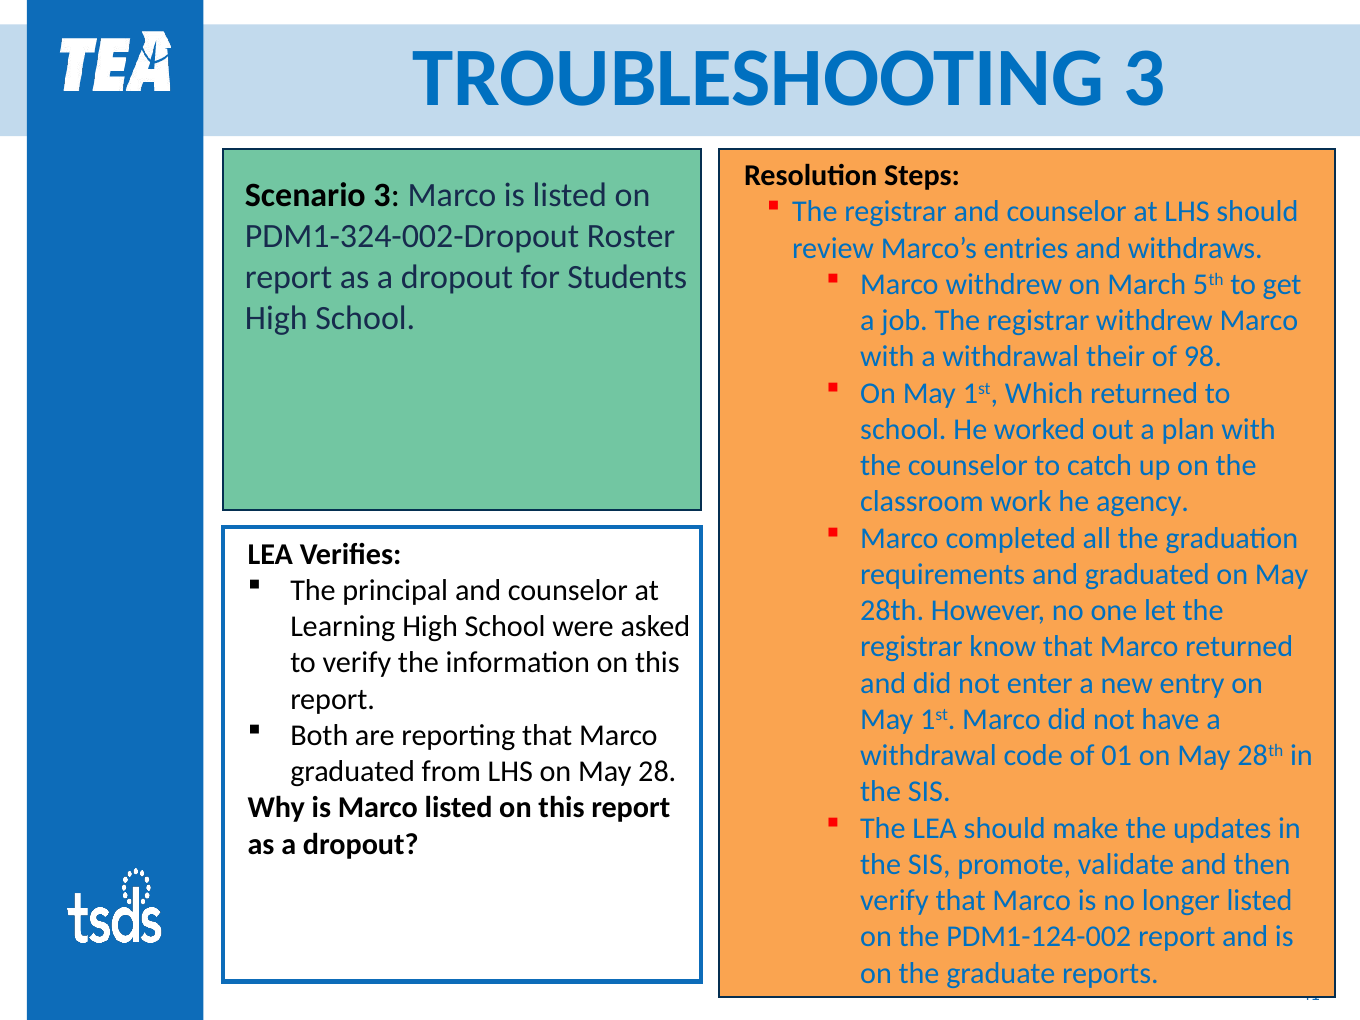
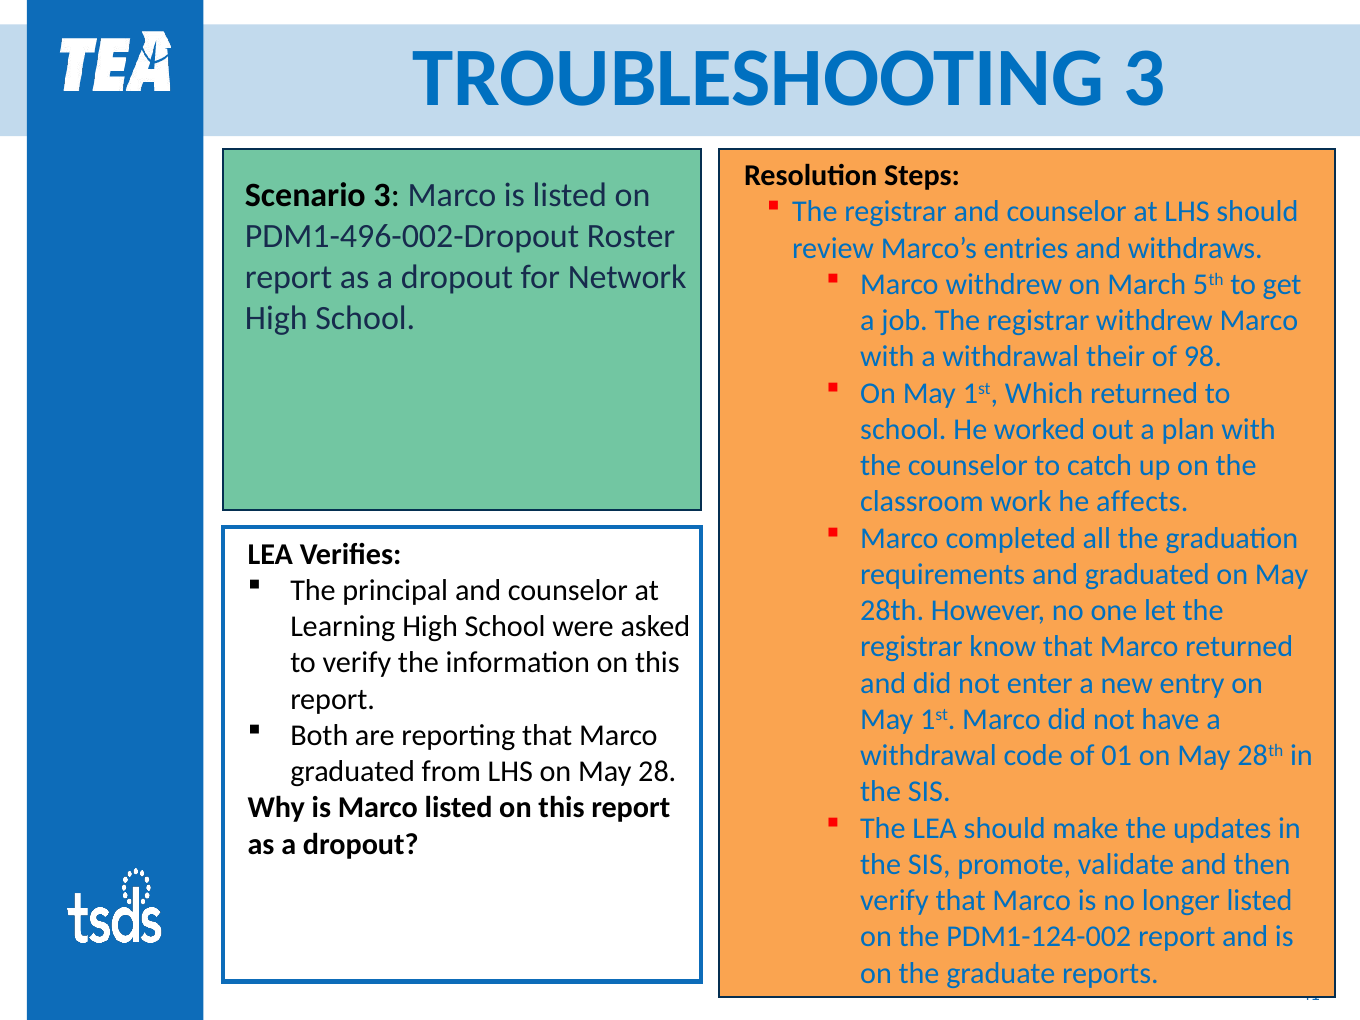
PDM1-324-002-Dropout: PDM1-324-002-Dropout -> PDM1-496-002-Dropout (412, 236)
for Students: Students -> Network (627, 277)
agency: agency -> affects (1142, 502)
